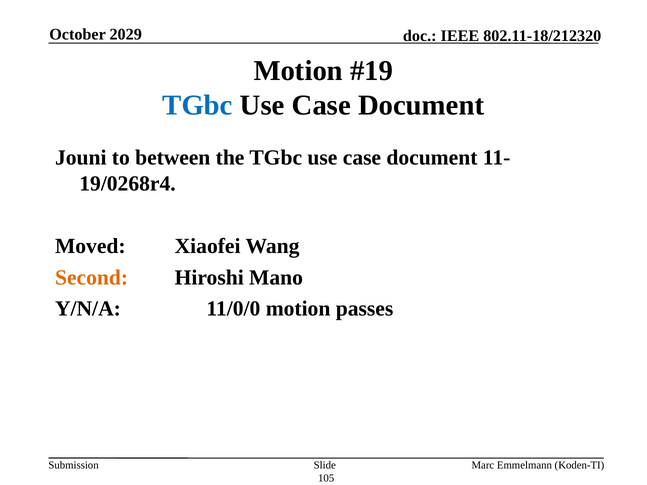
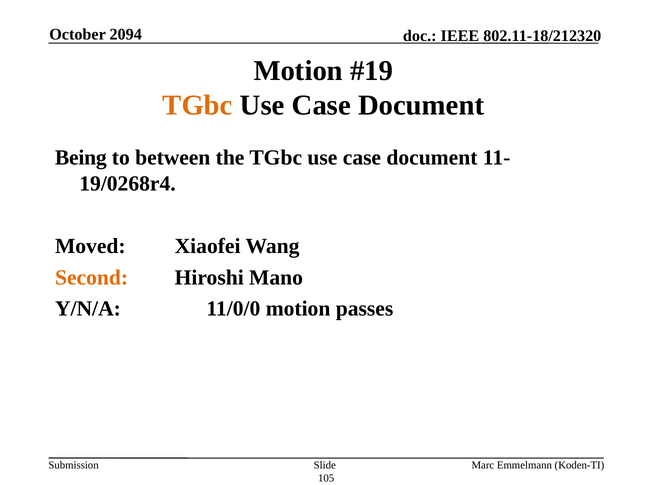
2029: 2029 -> 2094 (126, 34)
TGbc colour: blue -> orange (197, 105)
Jouni: Jouni -> Being (81, 158)
